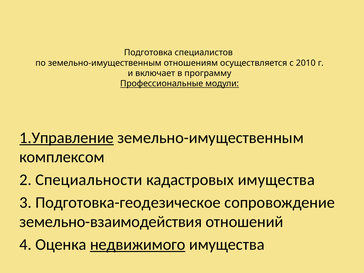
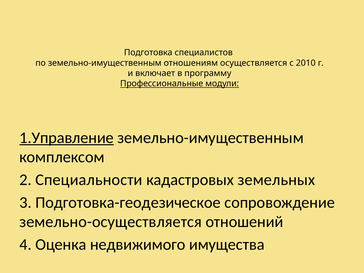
кадастровых имущества: имущества -> земельных (276, 180)
земельно-взаимодействия: земельно-взаимодействия -> земельно-осуществляется (111, 222)
недвижимого underline: present -> none (138, 245)
